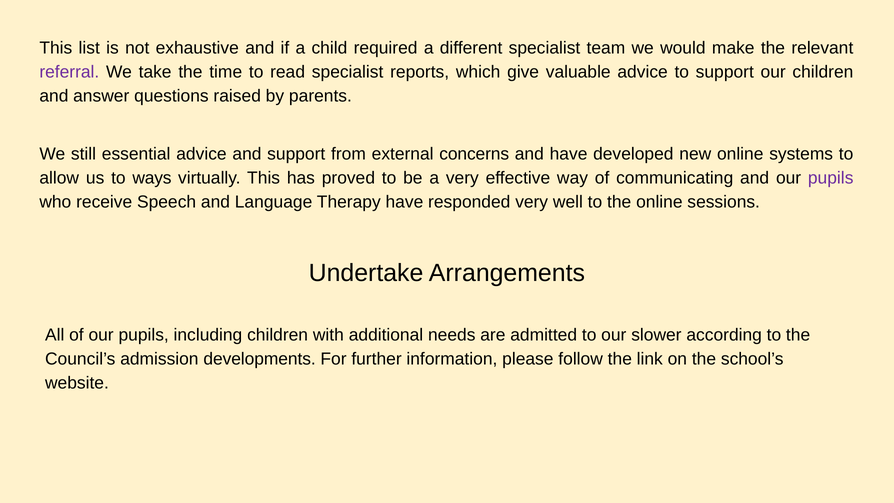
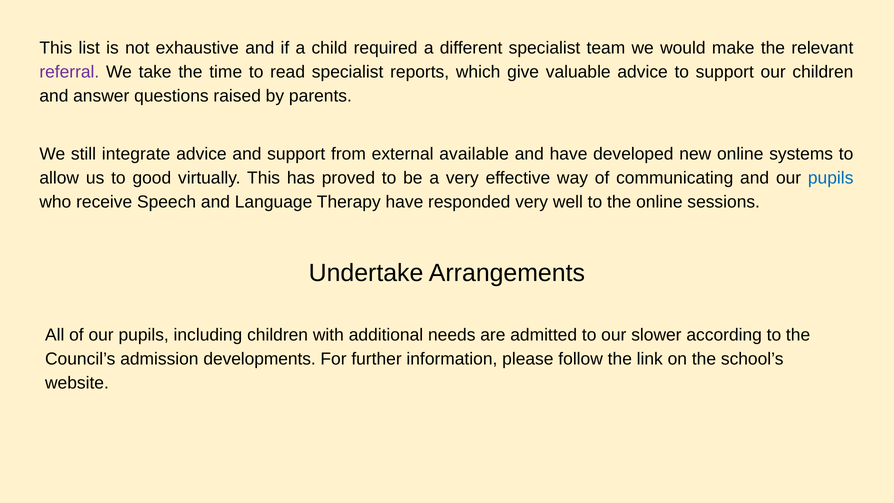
essential: essential -> integrate (136, 154)
concerns: concerns -> available (474, 154)
ways: ways -> good (152, 178)
pupils colour: purple -> blue (831, 178)
